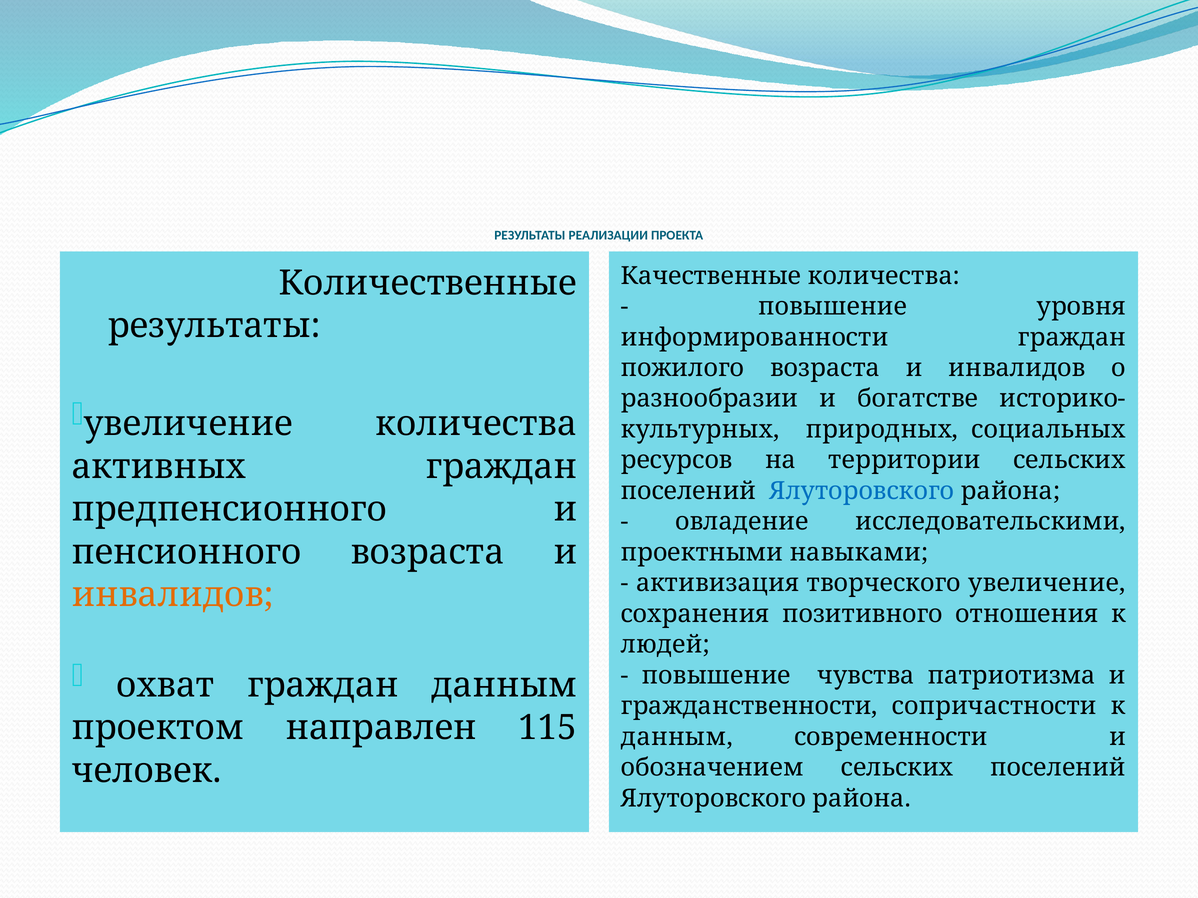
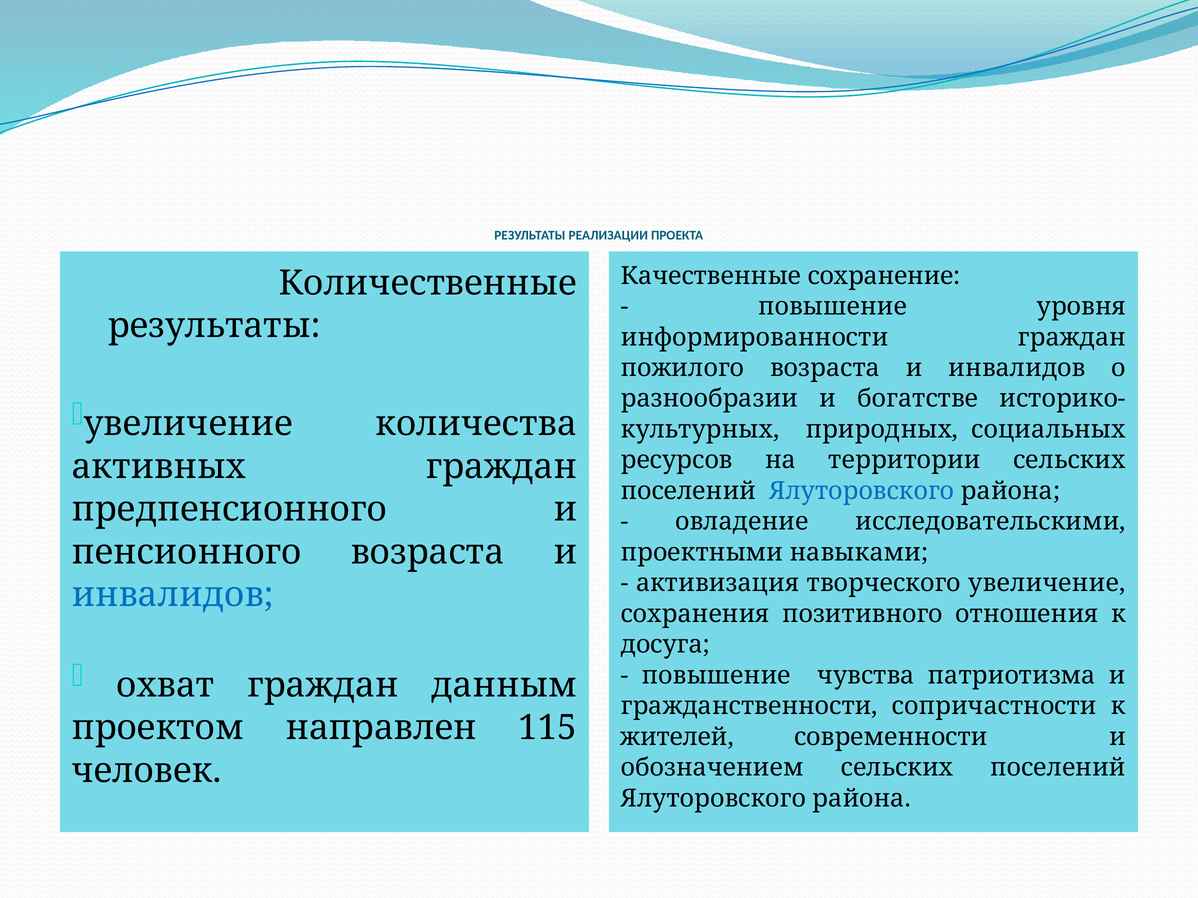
Качественные количества: количества -> сохранение (884, 276)
инвалидов colour: orange -> blue (173, 595)
людей: людей -> досуга (665, 645)
данным: данным -> жителей (677, 737)
